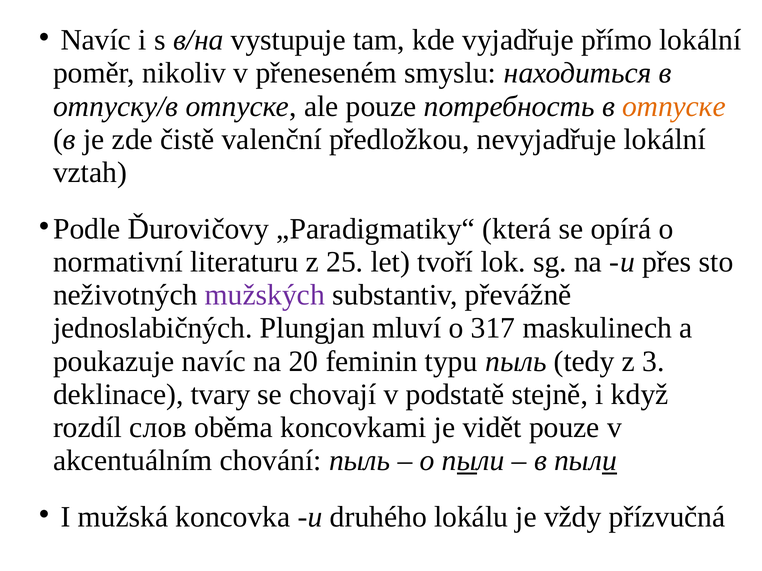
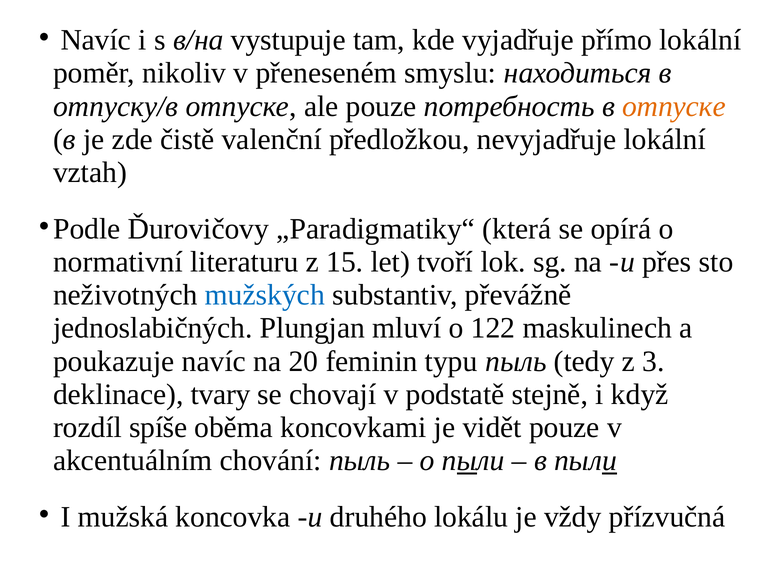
25: 25 -> 15 (345, 262)
mužských colour: purple -> blue (265, 295)
317: 317 -> 122 (493, 328)
слов: слов -> spíše (158, 428)
